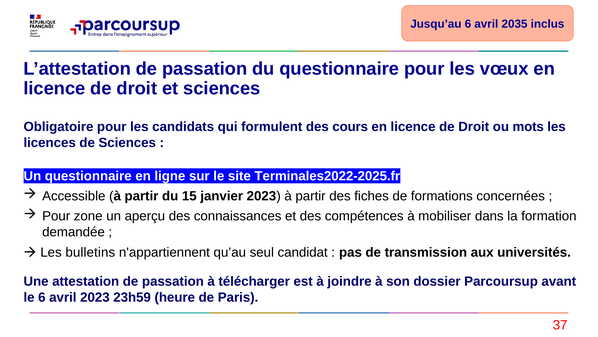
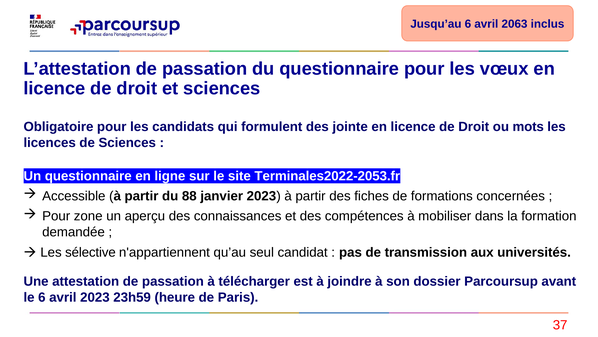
2035: 2035 -> 2063 (514, 24)
cours: cours -> jointe (350, 127)
Terminales2022-2025.fr: Terminales2022-2025.fr -> Terminales2022-2053.fr (327, 176)
15: 15 -> 88 (189, 196)
bulletins: bulletins -> sélective (90, 252)
